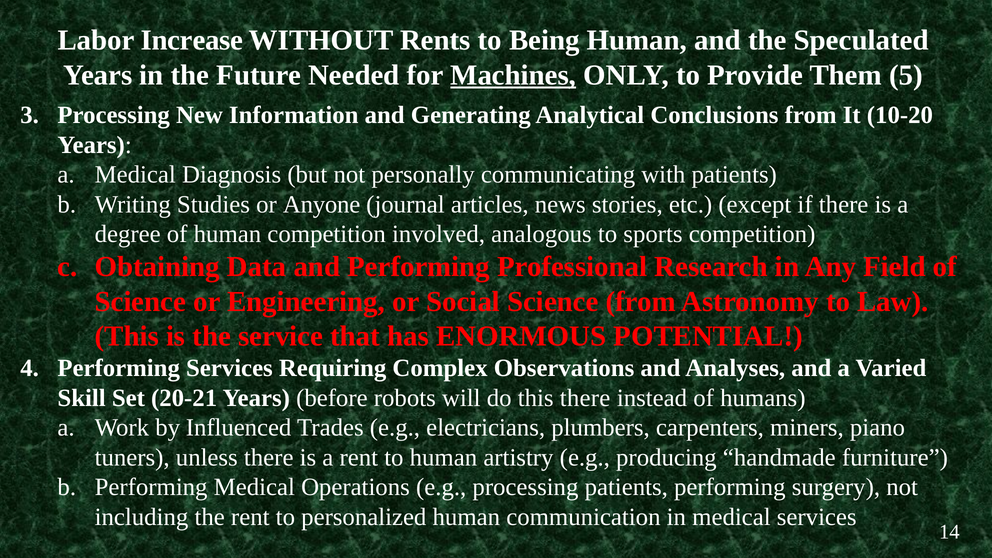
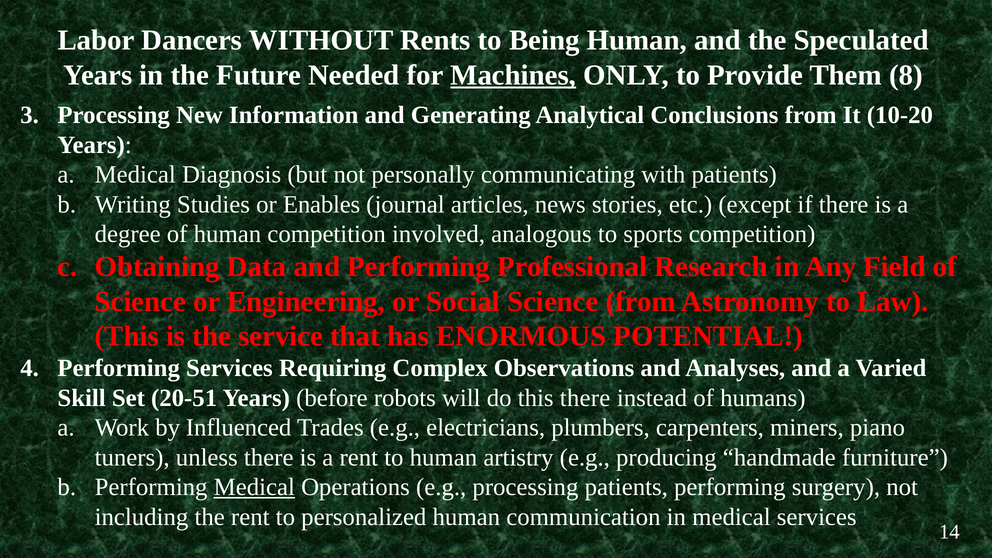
Increase: Increase -> Dancers (192, 40)
5: 5 -> 8 (906, 75)
Anyone: Anyone -> Enables (322, 204)
20-21: 20-21 -> 20-51 (184, 398)
Medical underline: none -> present (254, 487)
